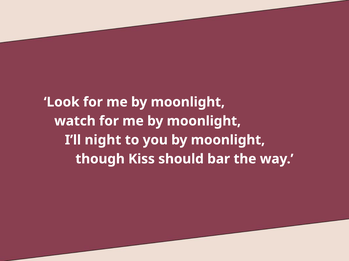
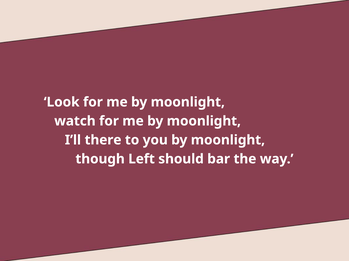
night: night -> there (103, 140)
Kiss: Kiss -> Left (142, 159)
